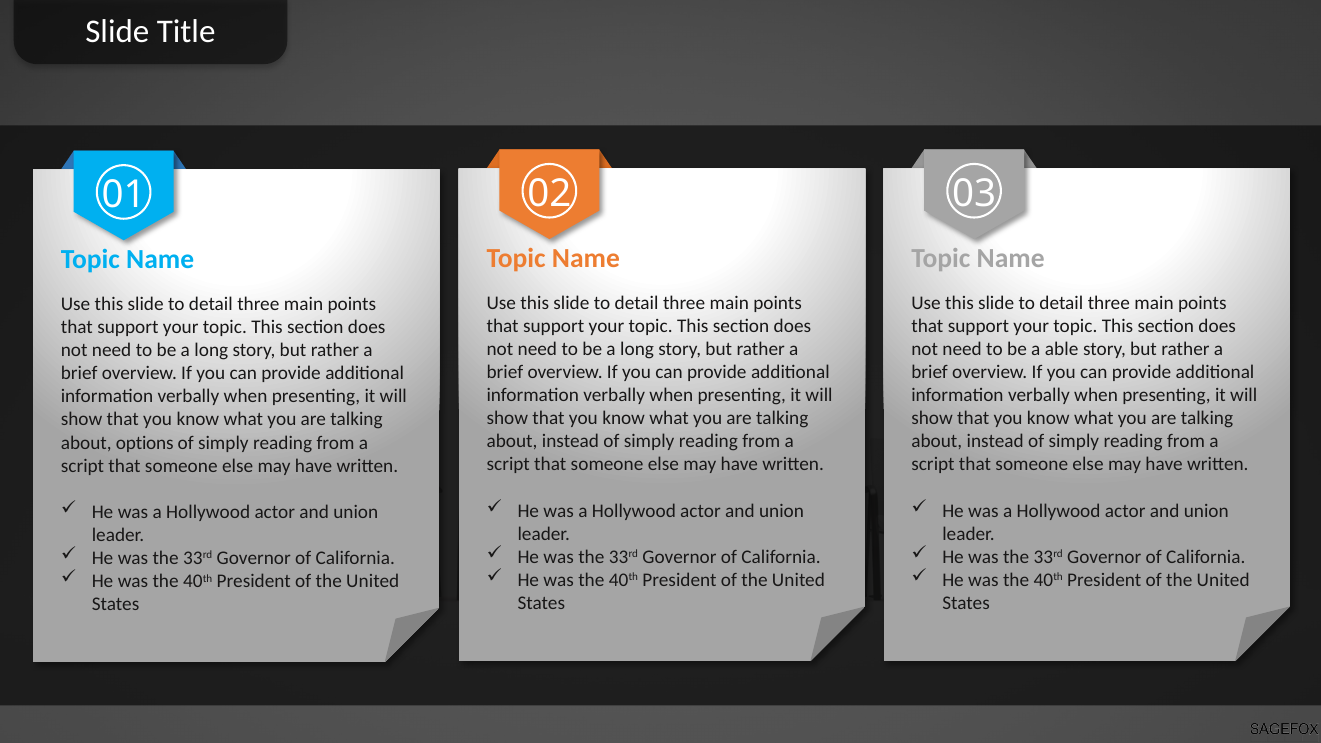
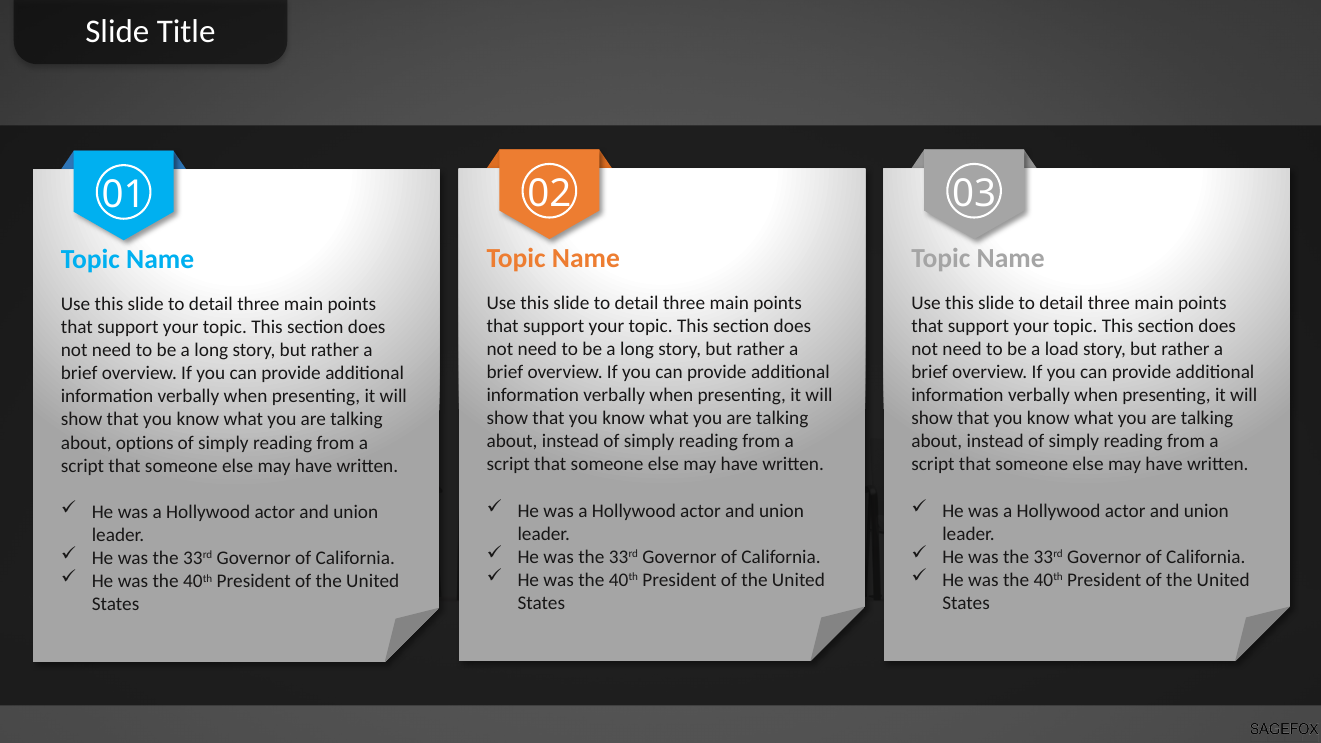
able: able -> load (1062, 349)
